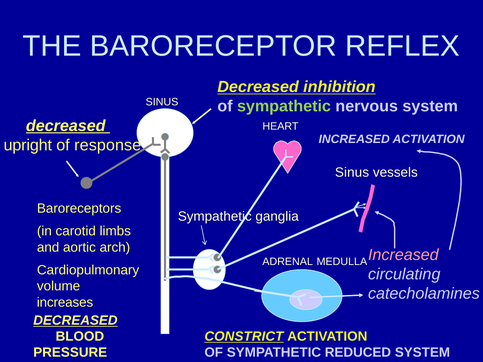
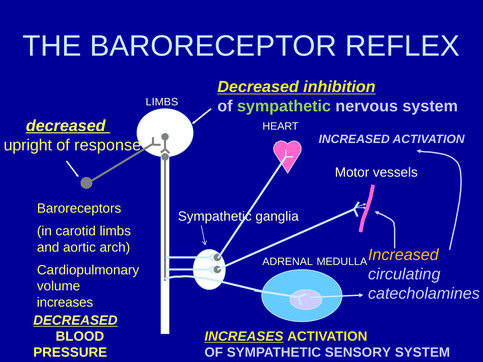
SINUS: SINUS -> LIMBS (162, 102)
Sinus: Sinus -> Motor (352, 172)
Increased colour: pink -> yellow (403, 255)
CONSTRICT: CONSTRICT -> INCREASES (244, 337)
REDUCED: REDUCED -> SENSORY (358, 353)
